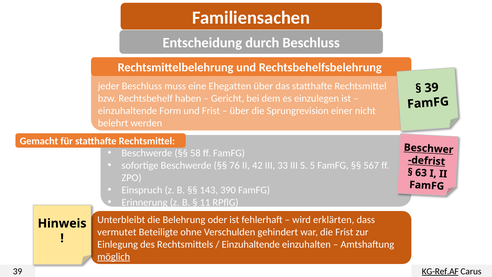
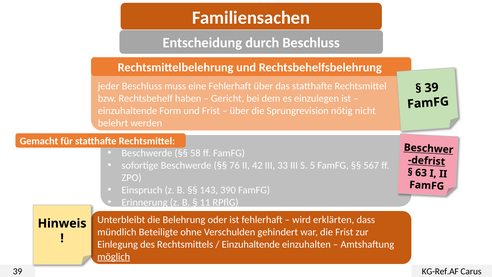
eine Ehegatten: Ehegatten -> Fehlerhaft (230, 86)
einer: einer -> nötig (342, 111)
vermutet: vermutet -> mündlich (117, 232)
KG-Ref.AF underline: present -> none (440, 271)
